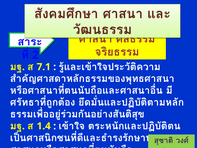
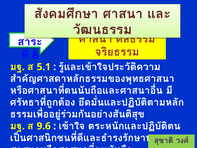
2: 2 -> 8 (35, 55)
7.1: 7.1 -> 5.1 (44, 67)
1.4: 1.4 -> 9.6 (44, 126)
